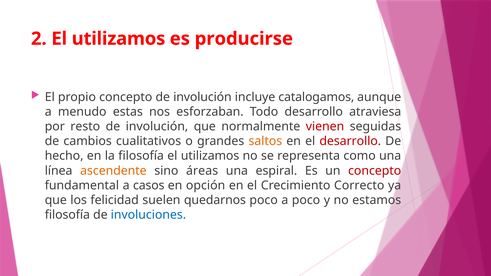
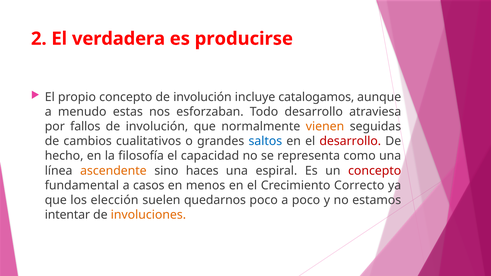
2 El utilizamos: utilizamos -> verdadera (119, 39)
resto: resto -> fallos (85, 127)
vienen colour: red -> orange (325, 127)
saltos colour: orange -> blue (265, 141)
filosofía el utilizamos: utilizamos -> capacidad (210, 156)
áreas: áreas -> haces (202, 171)
opción: opción -> menos (206, 185)
felicidad: felicidad -> elección (115, 200)
filosofía: filosofía -> intentar (67, 215)
involuciones colour: blue -> orange (148, 215)
